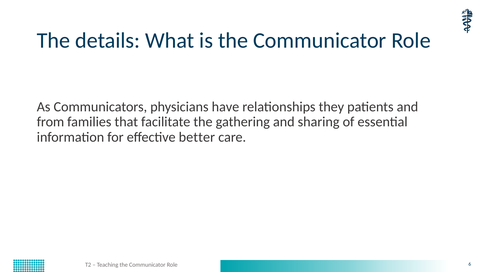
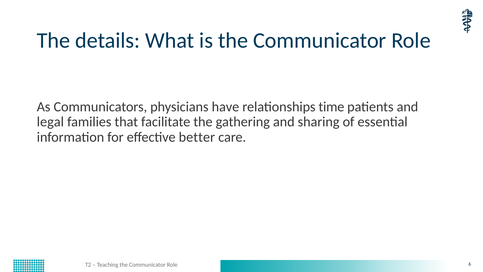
they: they -> time (331, 107)
from: from -> legal (50, 122)
